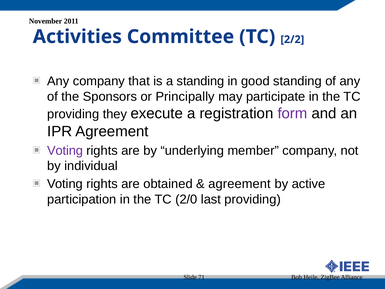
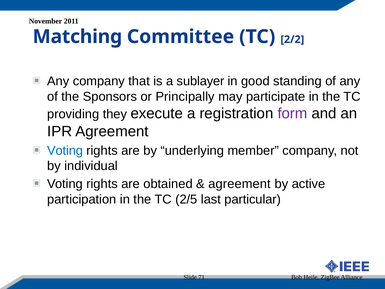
Activities: Activities -> Matching (77, 37)
a standing: standing -> sublayer (201, 81)
Voting colour: purple -> blue (65, 150)
2/0: 2/0 -> 2/5 (186, 199)
last providing: providing -> particular (253, 199)
